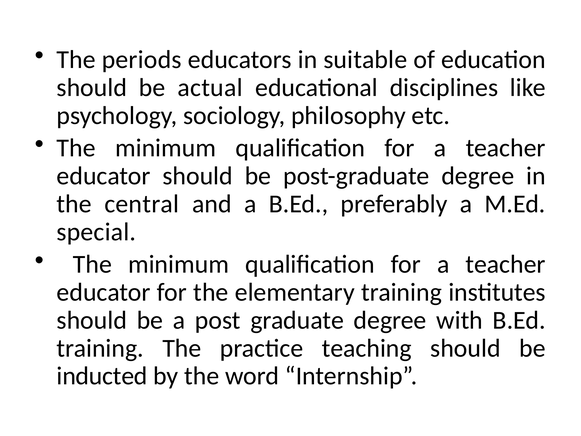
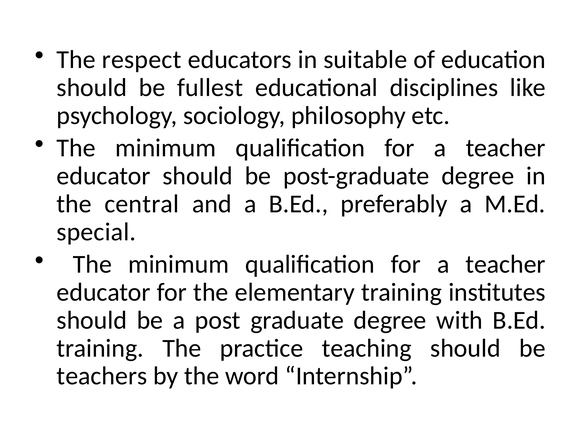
periods: periods -> respect (142, 60)
actual: actual -> fullest (210, 88)
inducted: inducted -> teachers (102, 376)
